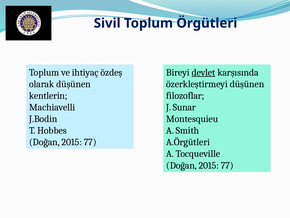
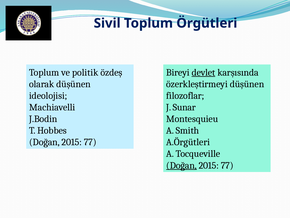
ihtiyaç: ihtiyaç -> politik (85, 72)
kentlerin: kentlerin -> ideolojisi (48, 95)
Doğan underline: none -> present (181, 165)
